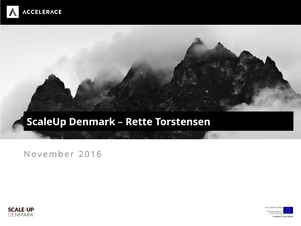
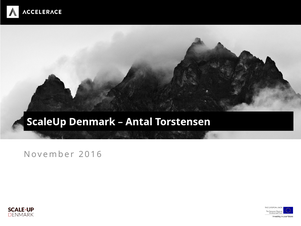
Rette: Rette -> Antal (139, 122)
